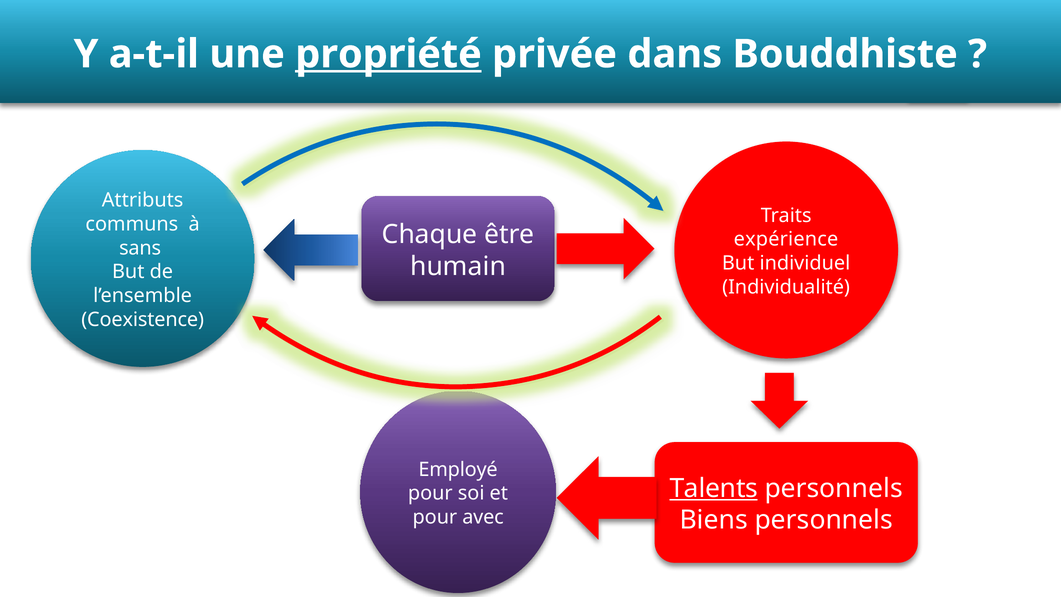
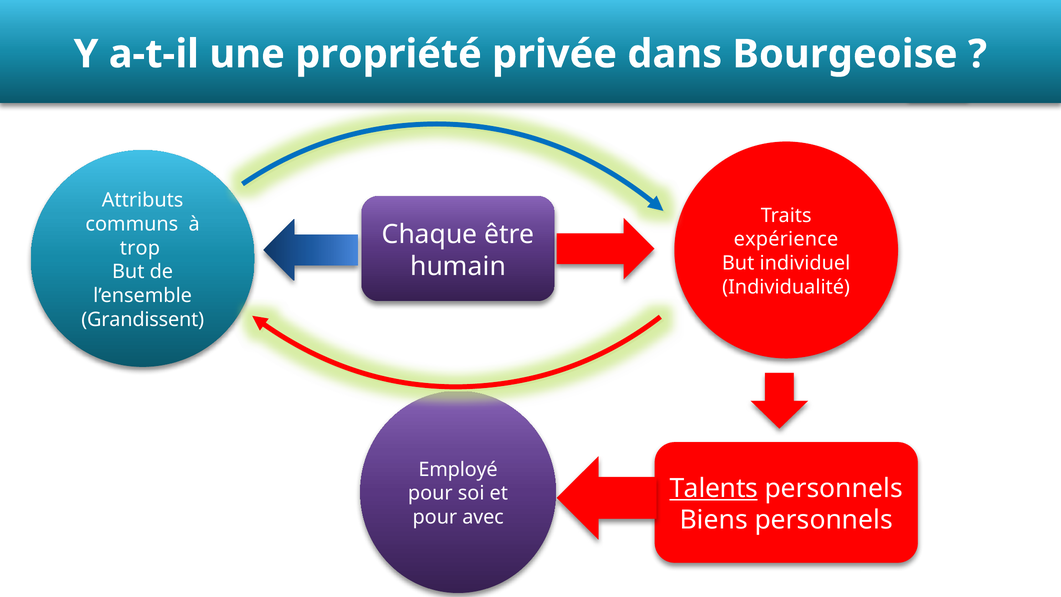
propriété underline: present -> none (388, 54)
Bouddhiste: Bouddhiste -> Bourgeoise (845, 54)
sans: sans -> trop (140, 248)
Coexistence: Coexistence -> Grandissent (143, 320)
